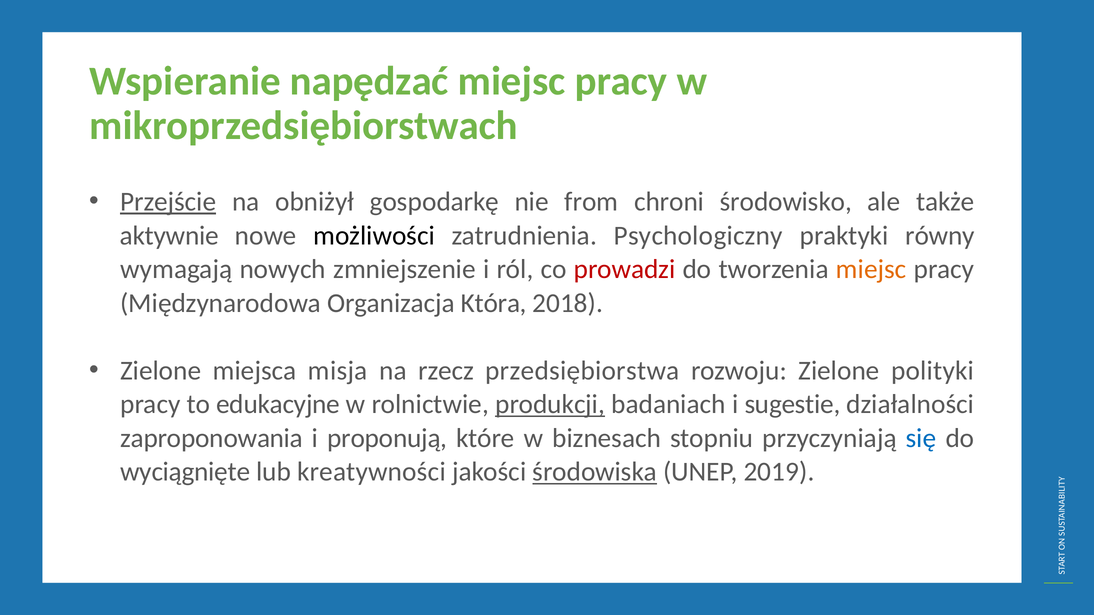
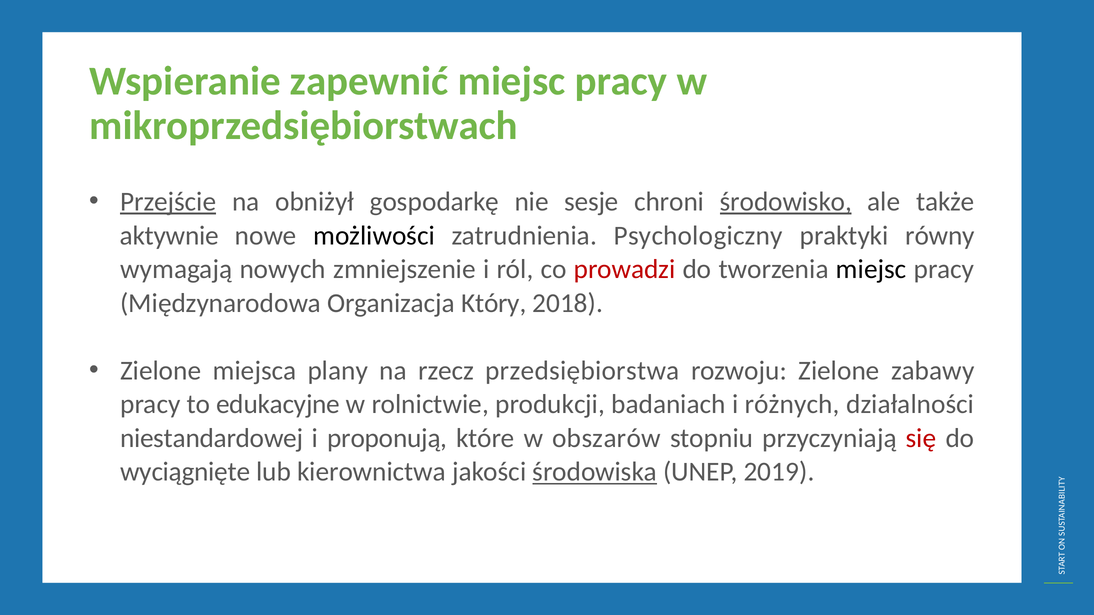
napędzać: napędzać -> zapewnić (369, 81)
from: from -> sesje (591, 202)
środowisko underline: none -> present (786, 202)
miejsc colour: orange -> black (871, 269)
Która: Która -> Który (494, 303)
misja: misja -> plany (338, 371)
polityki: polityki -> zabawy (933, 371)
produkcji underline: present -> none (550, 405)
sugestie: sugestie -> różnych (792, 405)
zaproponowania: zaproponowania -> niestandardowej (212, 438)
biznesach: biznesach -> obszarów (607, 438)
się colour: blue -> red (921, 438)
kreatywności: kreatywności -> kierownictwa (372, 472)
